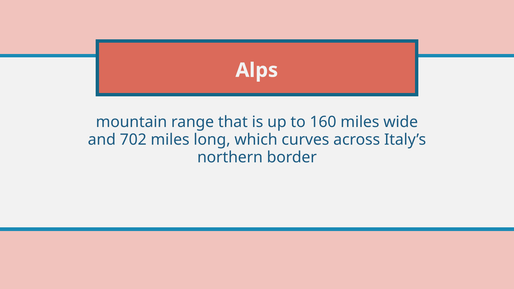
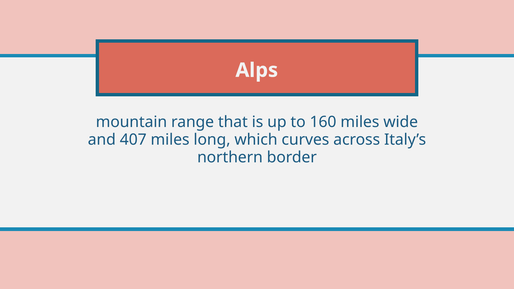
702: 702 -> 407 (133, 140)
